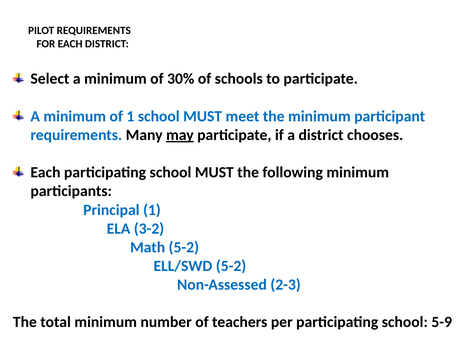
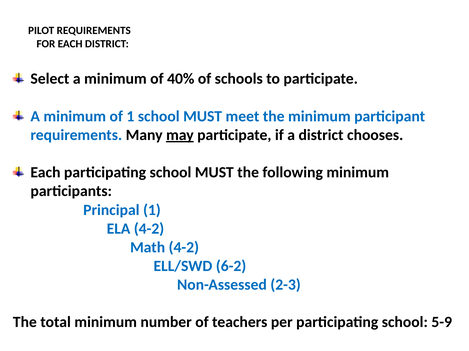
30%: 30% -> 40% (181, 79)
ELA 3-2: 3-2 -> 4-2 (149, 229)
Math 5-2: 5-2 -> 4-2 (184, 248)
ELL/SWD 5-2: 5-2 -> 6-2 (231, 267)
